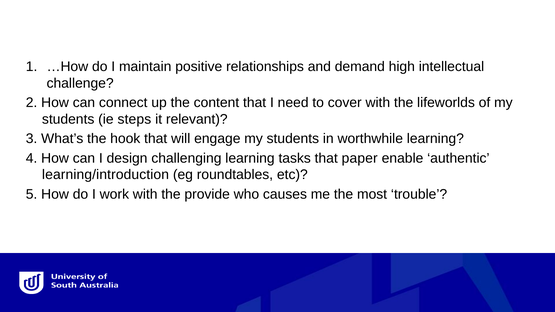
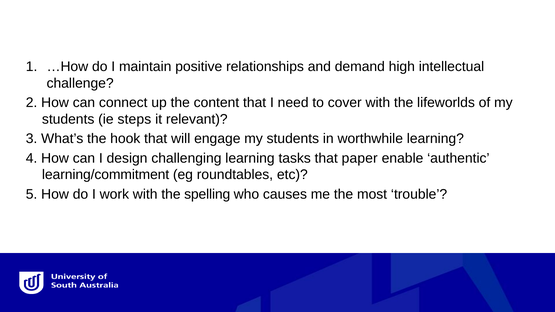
learning/introduction: learning/introduction -> learning/commitment (106, 175)
provide: provide -> spelling (207, 194)
